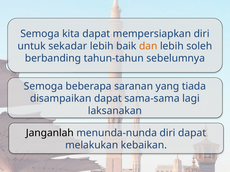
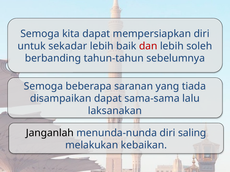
dan colour: orange -> red (148, 46)
lagi: lagi -> lalu (191, 99)
diri dapat: dapat -> saling (192, 133)
